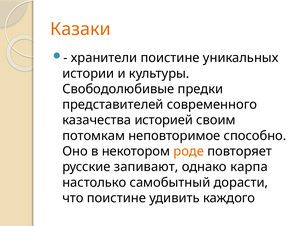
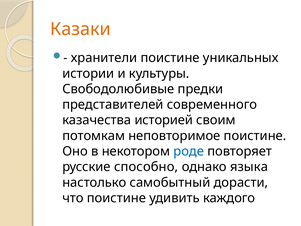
неповторимое способно: способно -> поистине (255, 136)
роде colour: orange -> blue (189, 151)
запивают: запивают -> способно (146, 167)
карпа: карпа -> языка (249, 167)
